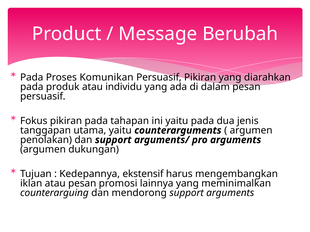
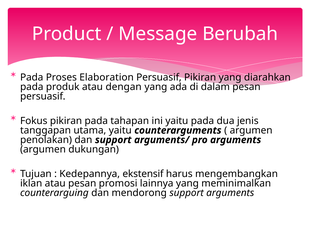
Komunikan: Komunikan -> Elaboration (107, 78)
individu: individu -> dengan (124, 87)
